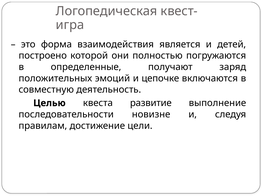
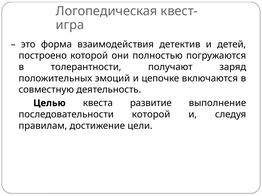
является: является -> детектив (180, 44)
определенные: определенные -> толерантности (86, 67)
последовательности новизне: новизне -> которой (151, 115)
